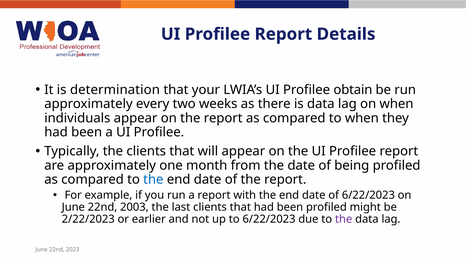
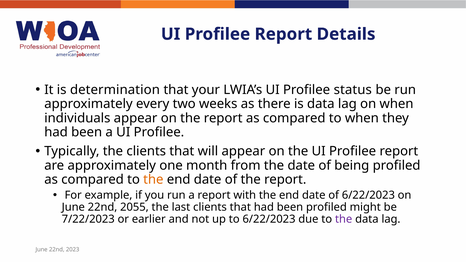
obtain: obtain -> status (353, 90)
the colour: blue -> orange (153, 180)
2003: 2003 -> 2055 (134, 207)
2/22/2023: 2/22/2023 -> 7/22/2023 (88, 219)
